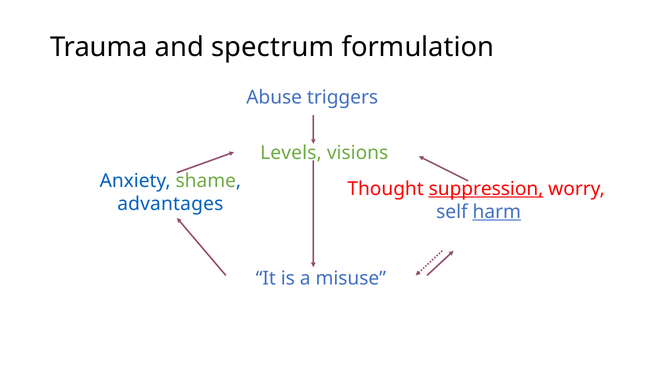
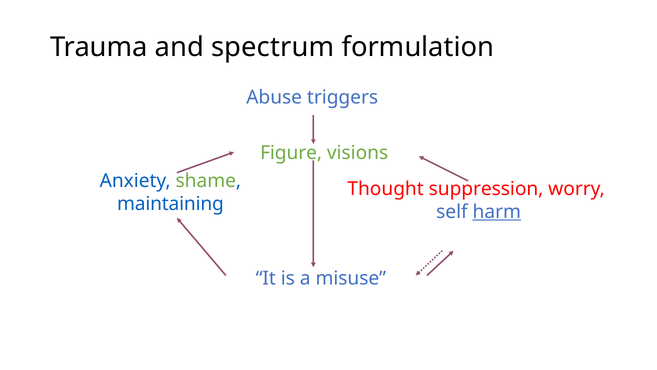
Levels: Levels -> Figure (291, 153)
suppression underline: present -> none (486, 189)
advantages: advantages -> maintaining (170, 204)
